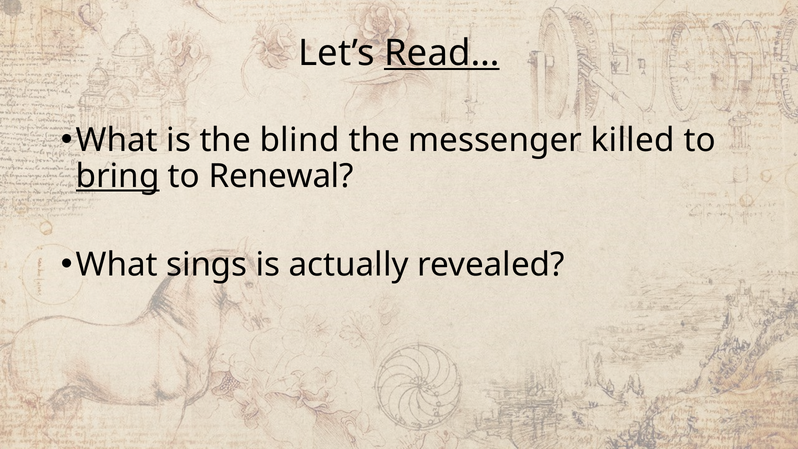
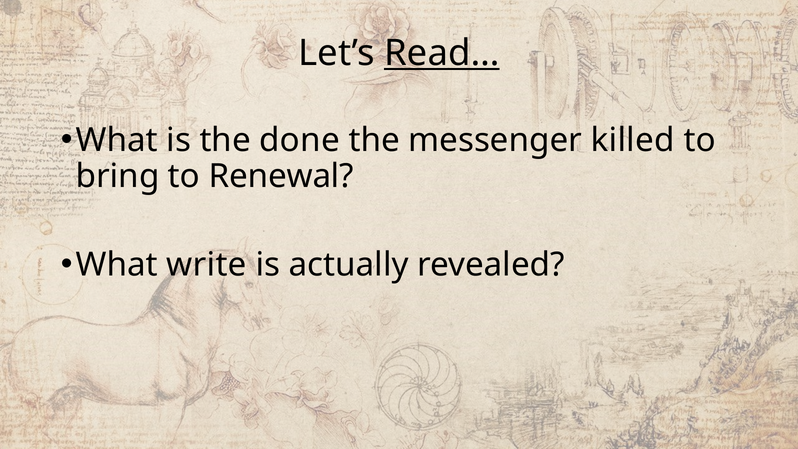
blind: blind -> done (300, 140)
bring underline: present -> none (118, 176)
sings: sings -> write (207, 264)
